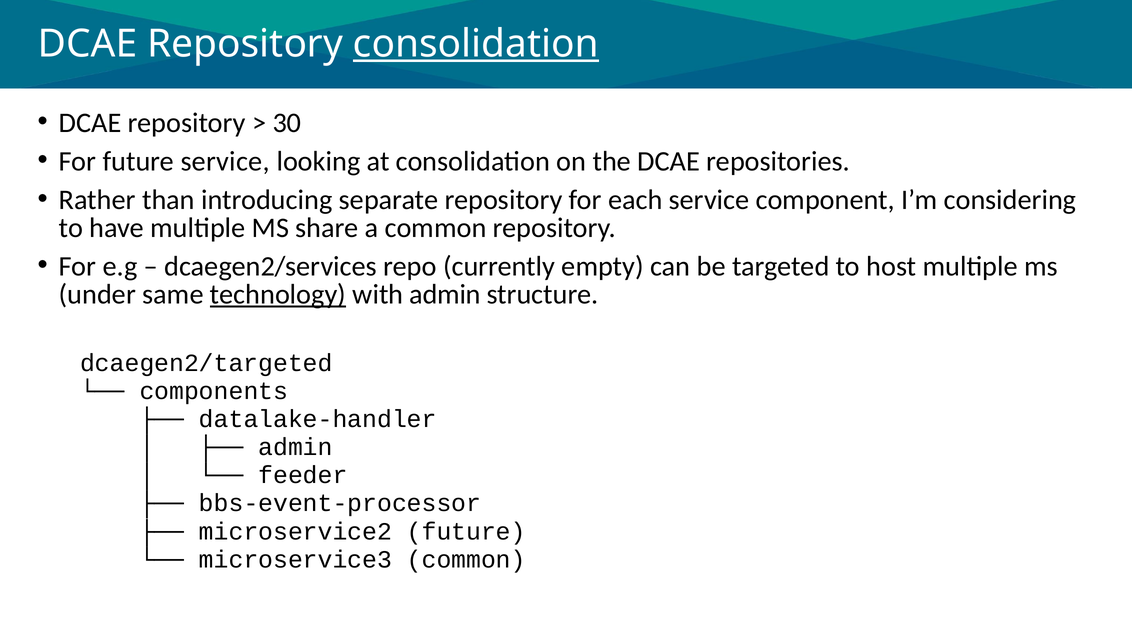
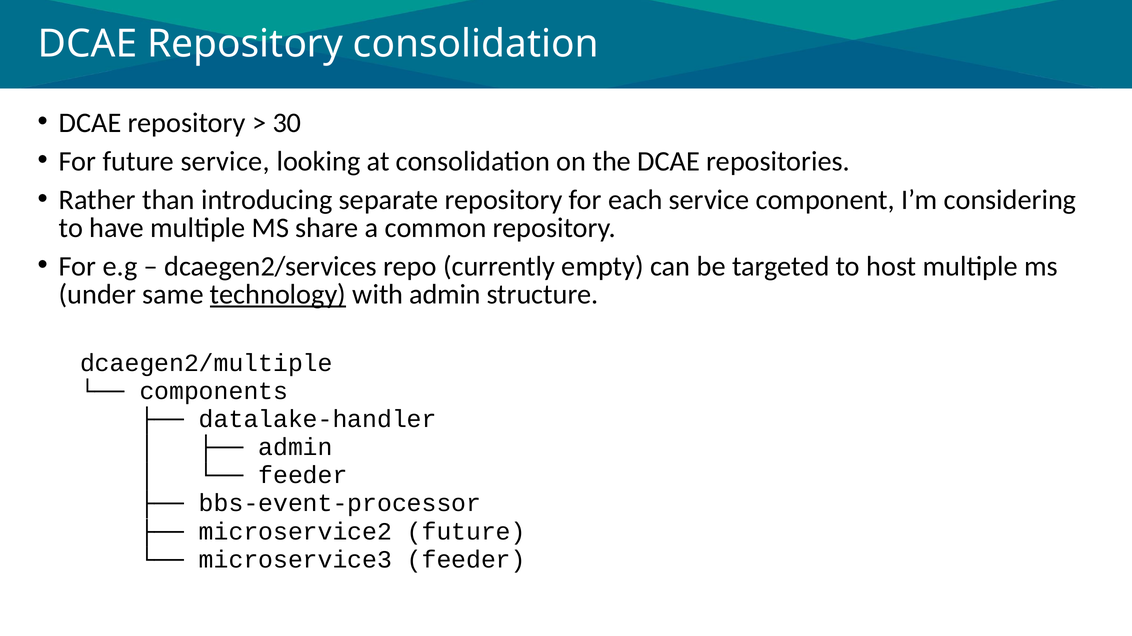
consolidation underline: present -> none (476, 44)
dcaegen2/targeted: dcaegen2/targeted -> dcaegen2/multiple (206, 364)
microservice3 common: common -> feeder (466, 560)
